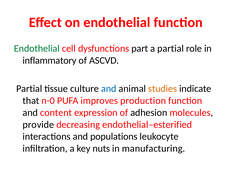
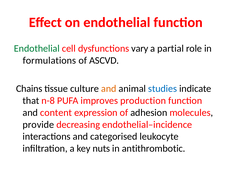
part: part -> vary (140, 48)
inflammatory: inflammatory -> formulations (49, 60)
Partial: Partial -> Chains (29, 89)
and colour: blue -> orange (109, 89)
studies colour: orange -> blue (163, 89)
n-0: n-0 -> n-8 (48, 101)
endothelial–esterified: endothelial–esterified -> endothelial–incidence (147, 125)
populations: populations -> categorised (114, 137)
manufacturing: manufacturing -> antithrombotic (154, 149)
